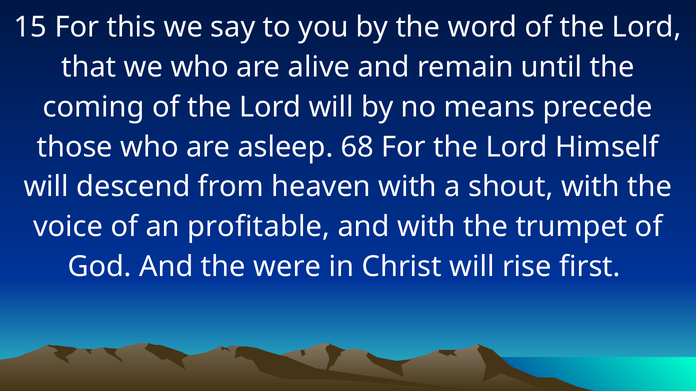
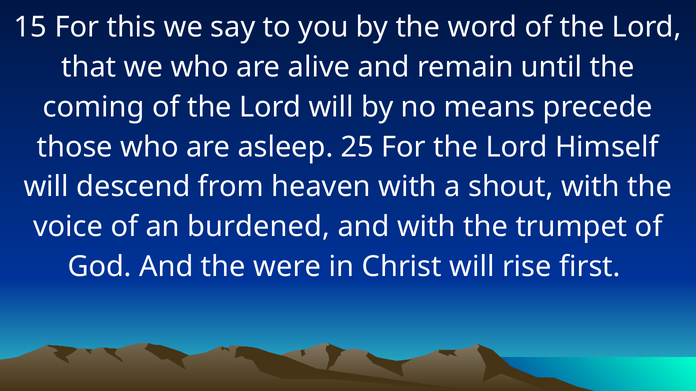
68: 68 -> 25 (357, 147)
profitable: profitable -> burdened (259, 227)
